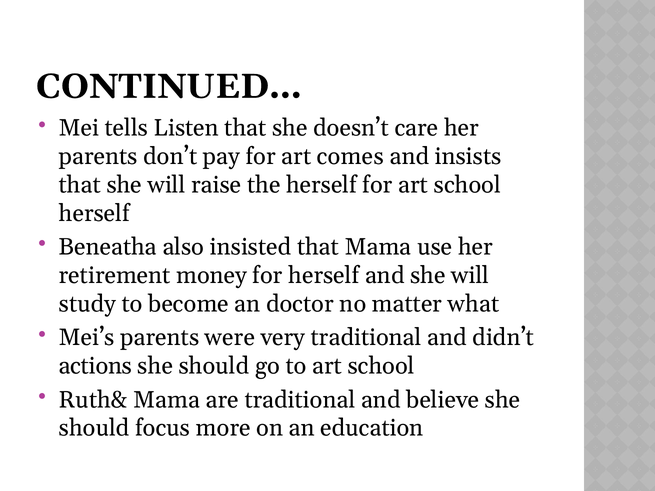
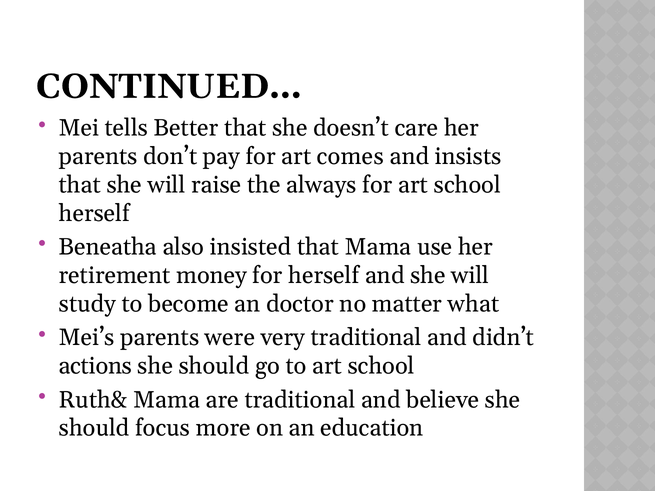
Listen: Listen -> Better (186, 128)
the herself: herself -> always (321, 185)
